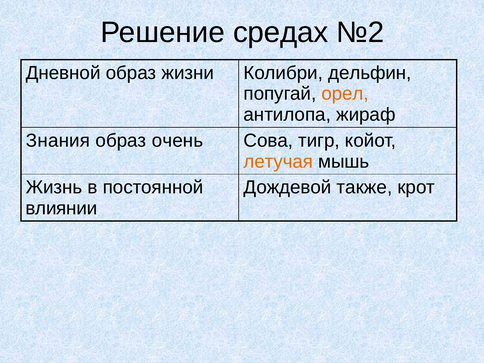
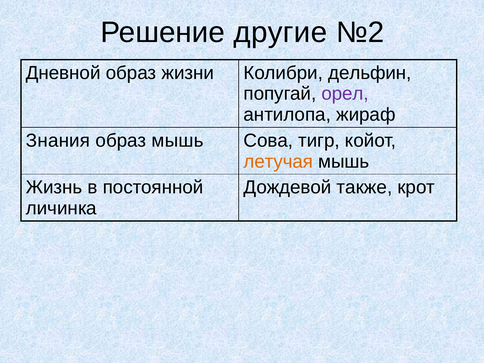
средах: средах -> другие (280, 32)
орел colour: orange -> purple (345, 94)
образ очень: очень -> мышь (178, 141)
влиянии: влиянии -> личинка (61, 208)
